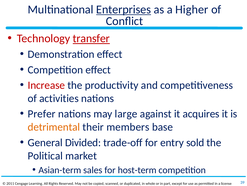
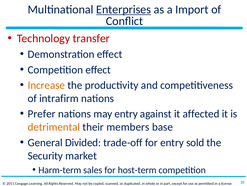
Higher: Higher -> Import (192, 9)
transfer underline: present -> none (91, 38)
Increase colour: red -> orange (46, 85)
activities: activities -> intrafirm (59, 98)
may large: large -> entry (126, 113)
acquires: acquires -> affected (201, 113)
Political: Political -> Security (45, 155)
Asian-term: Asian-term -> Harm-term (60, 169)
